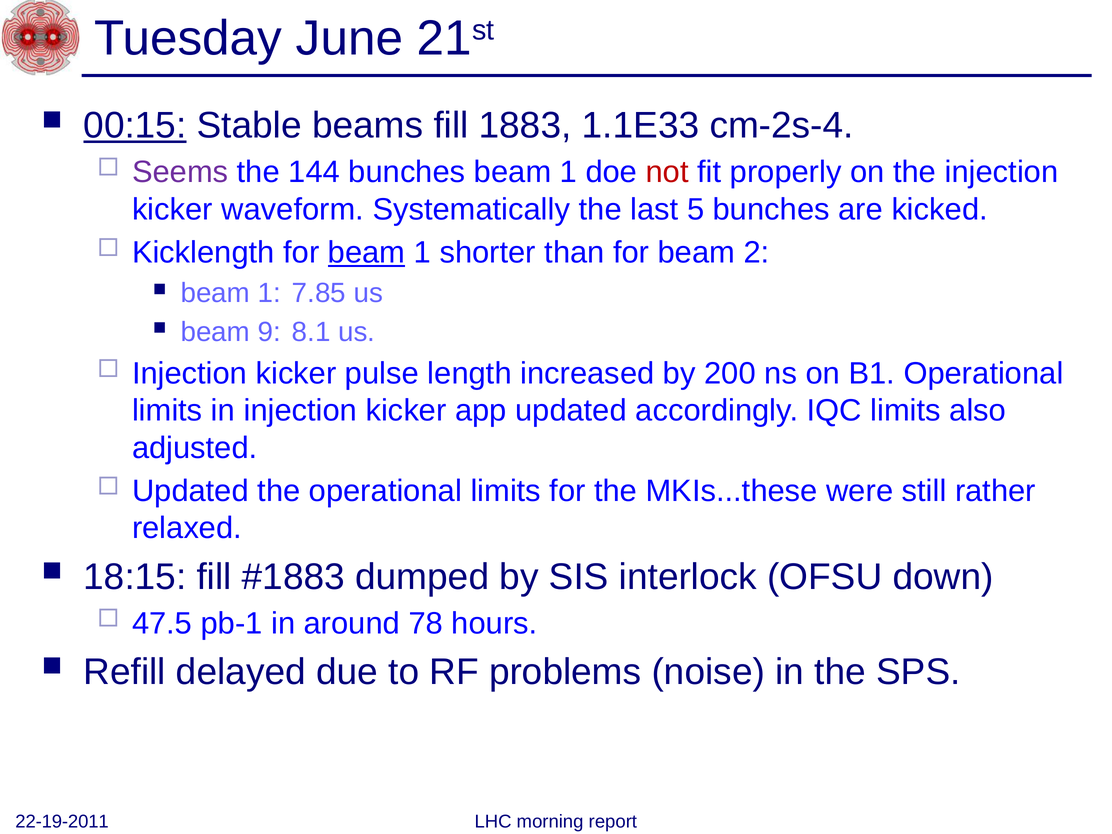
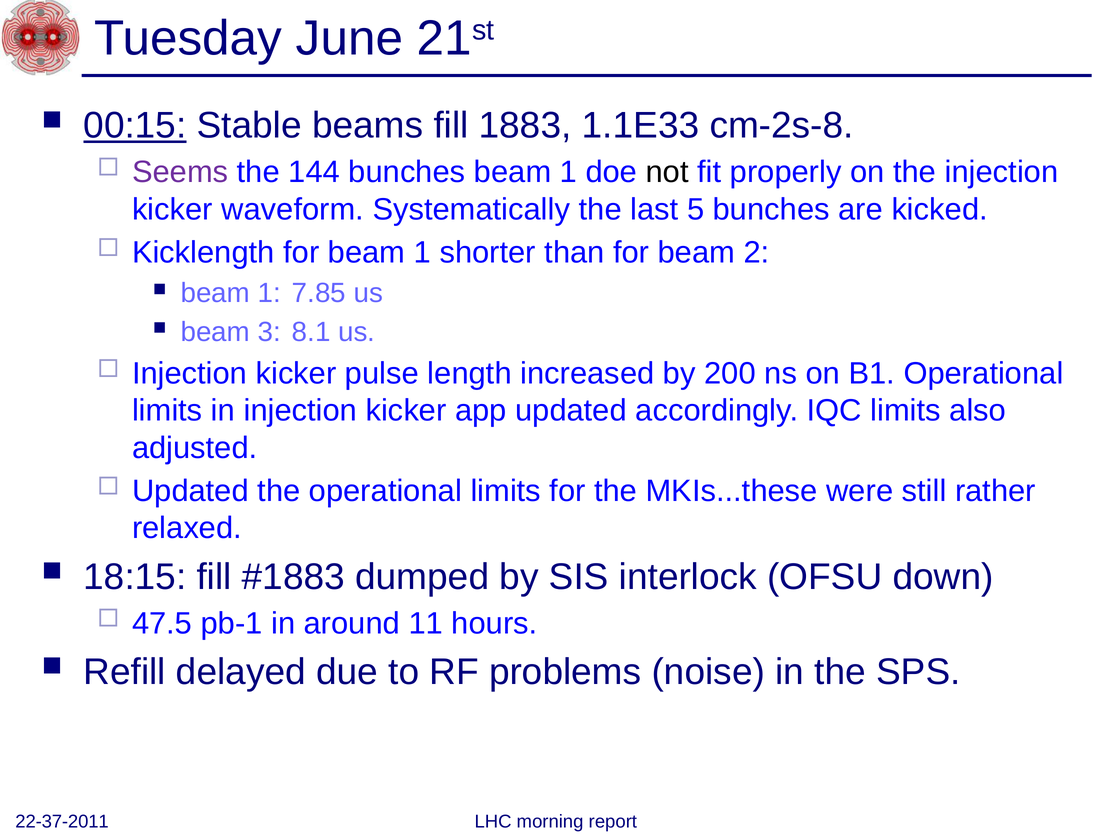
cm-2s-4: cm-2s-4 -> cm-2s-8 (782, 126)
not colour: red -> black (667, 172)
beam underline: present -> none (367, 253)
9: 9 -> 3 (269, 332)
78: 78 -> 11 (426, 623)
22-19-2011: 22-19-2011 -> 22-37-2011 (62, 822)
